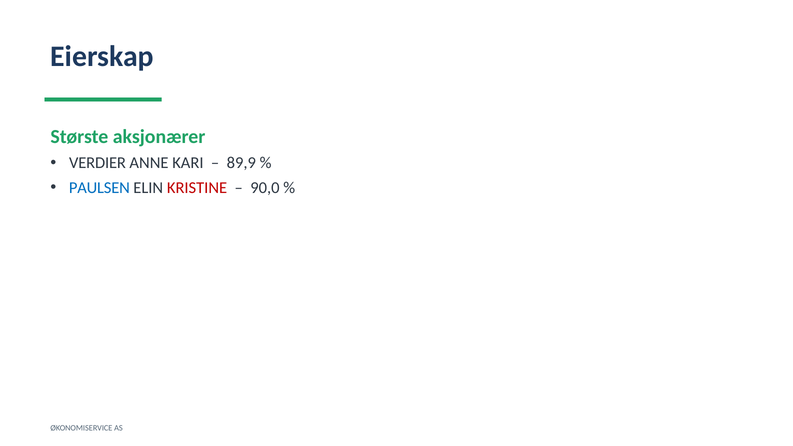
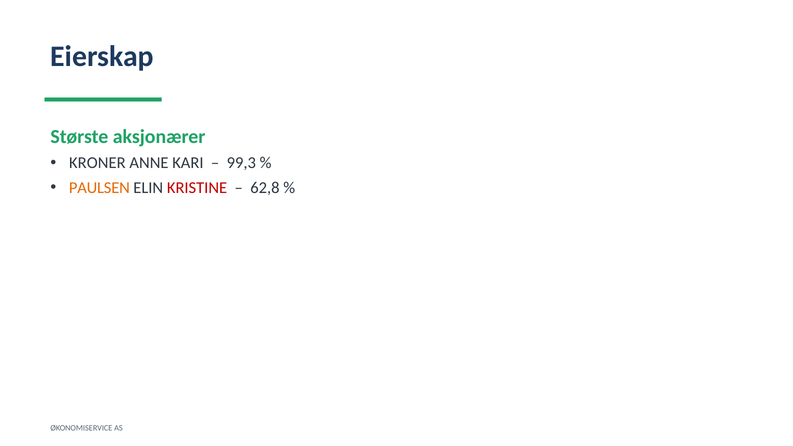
VERDIER: VERDIER -> KRONER (97, 163)
89,9: 89,9 -> 99,3 (241, 163)
PAULSEN colour: blue -> orange (99, 188)
90,0: 90,0 -> 62,8 (265, 188)
